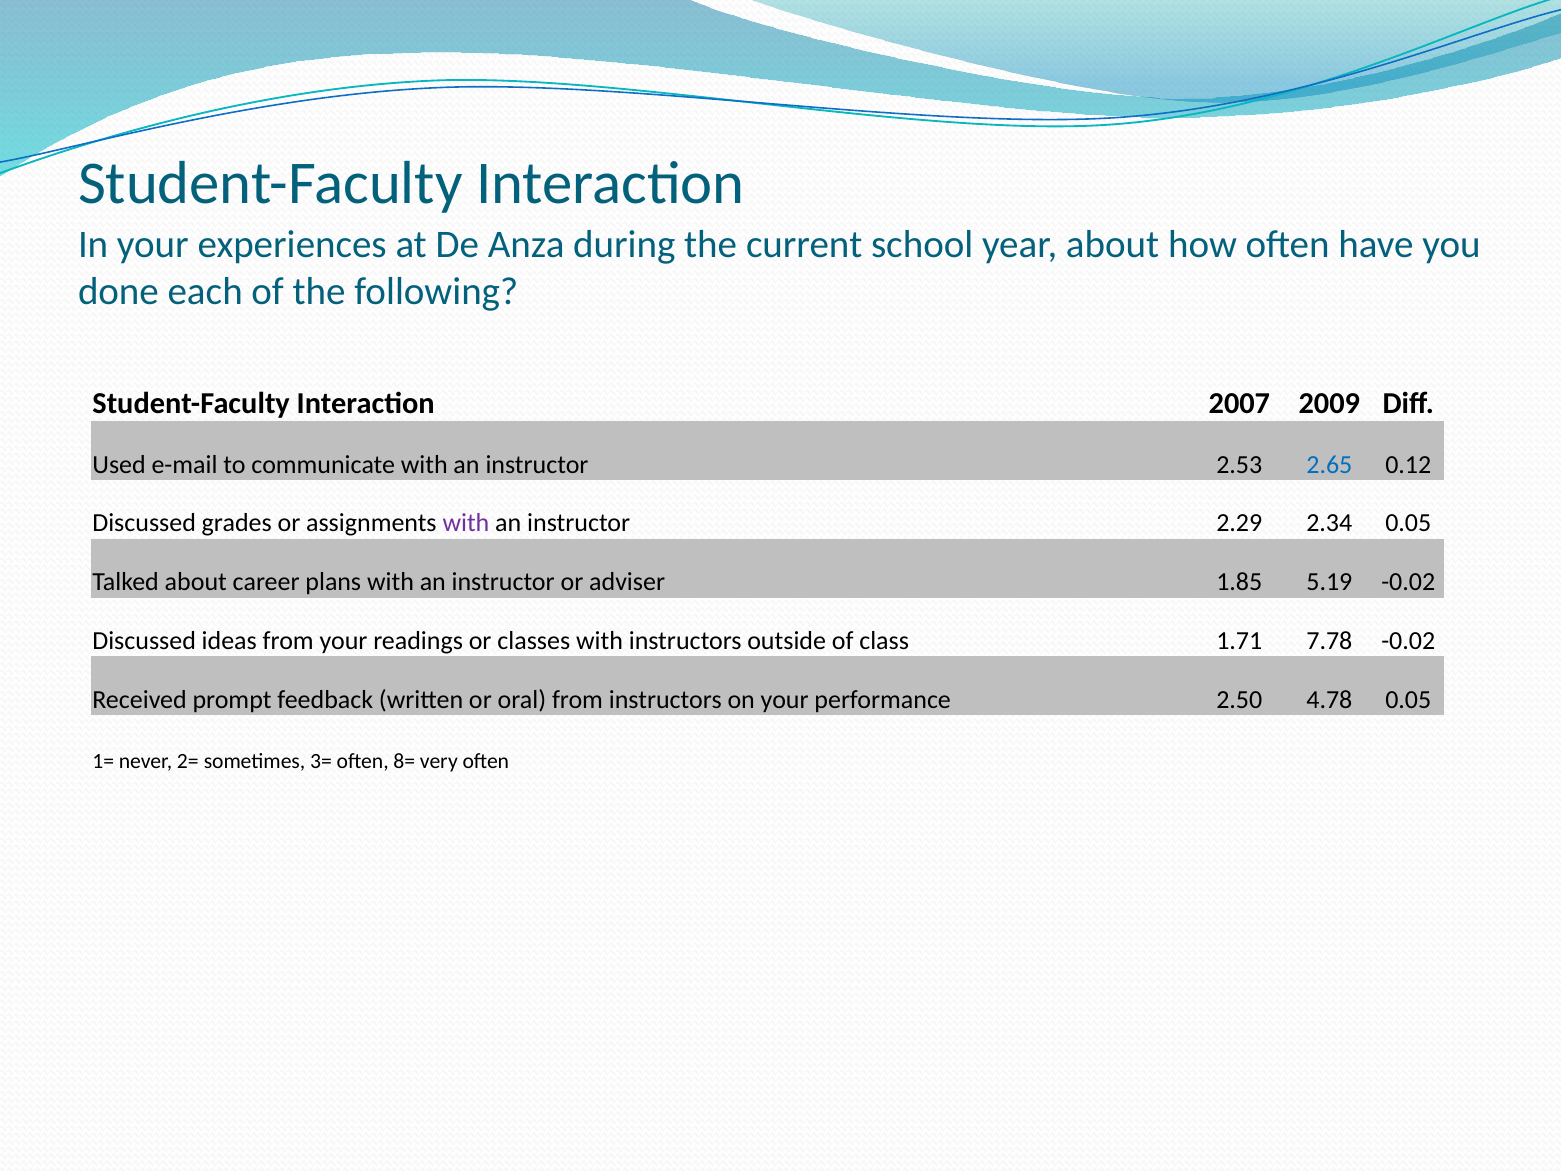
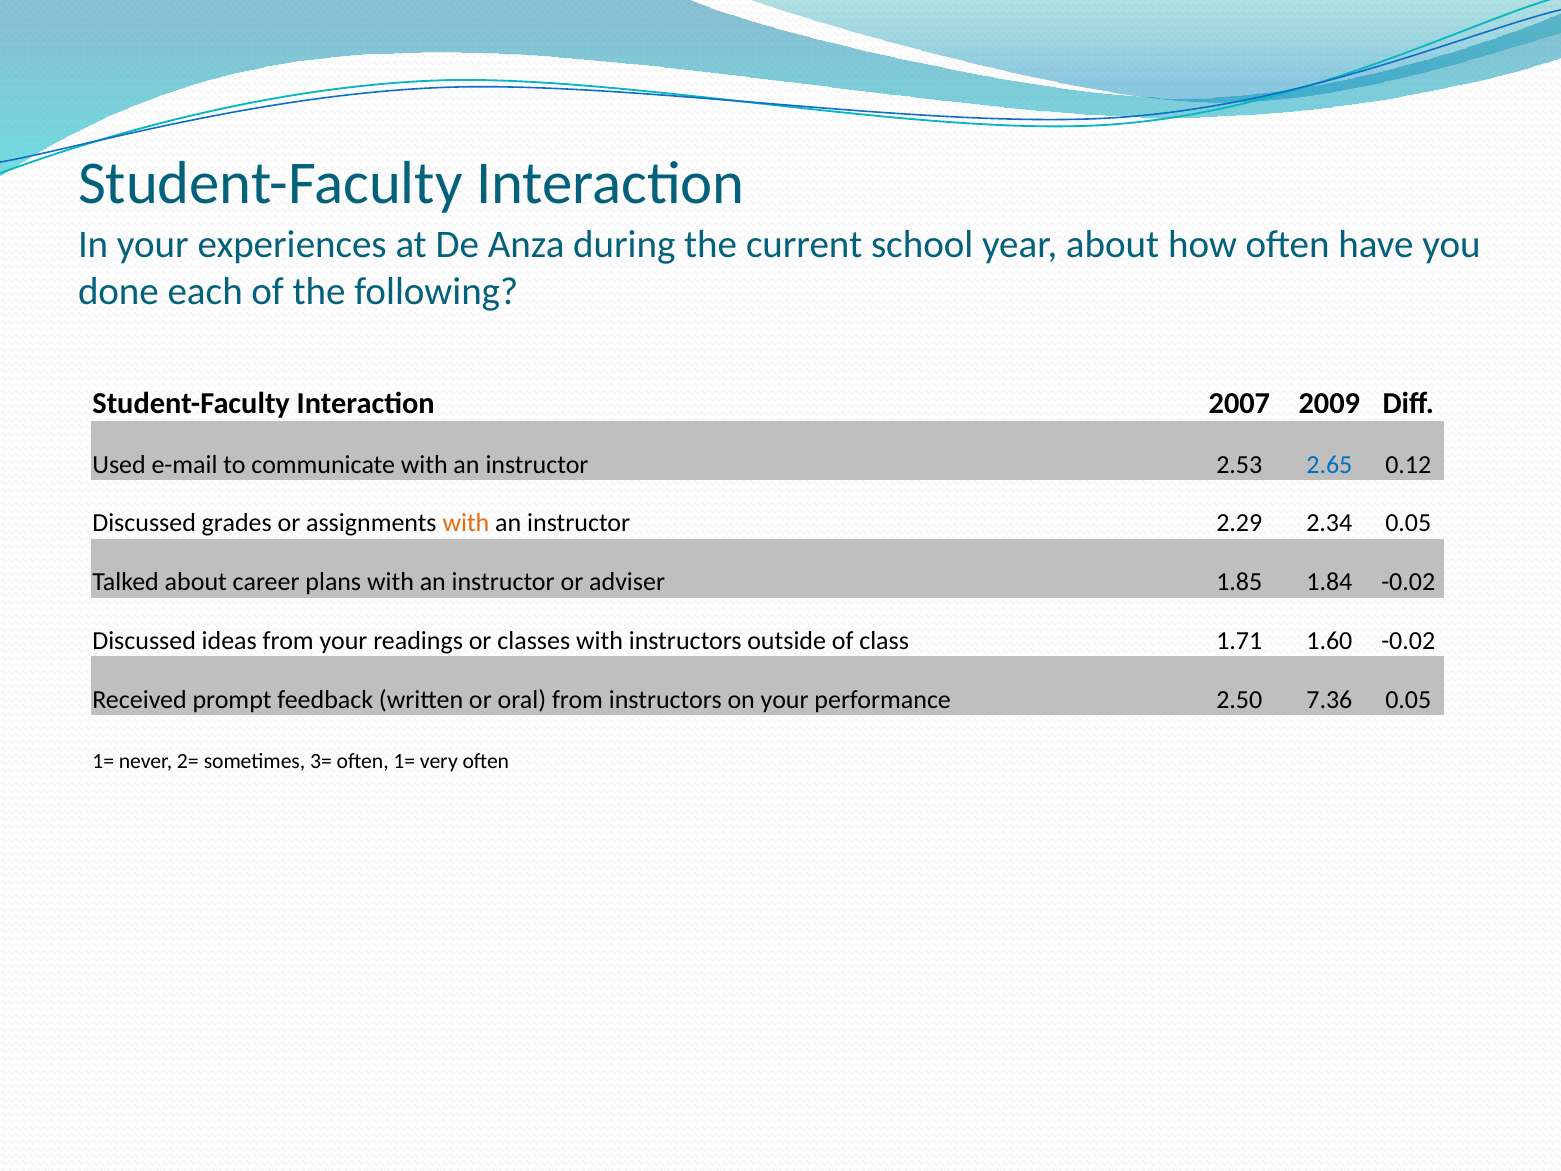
with colour: purple -> orange (466, 523)
5.19: 5.19 -> 1.84 (1329, 582)
7.78: 7.78 -> 1.60 (1329, 641)
4.78: 4.78 -> 7.36 (1329, 699)
often 8=: 8= -> 1= (404, 761)
